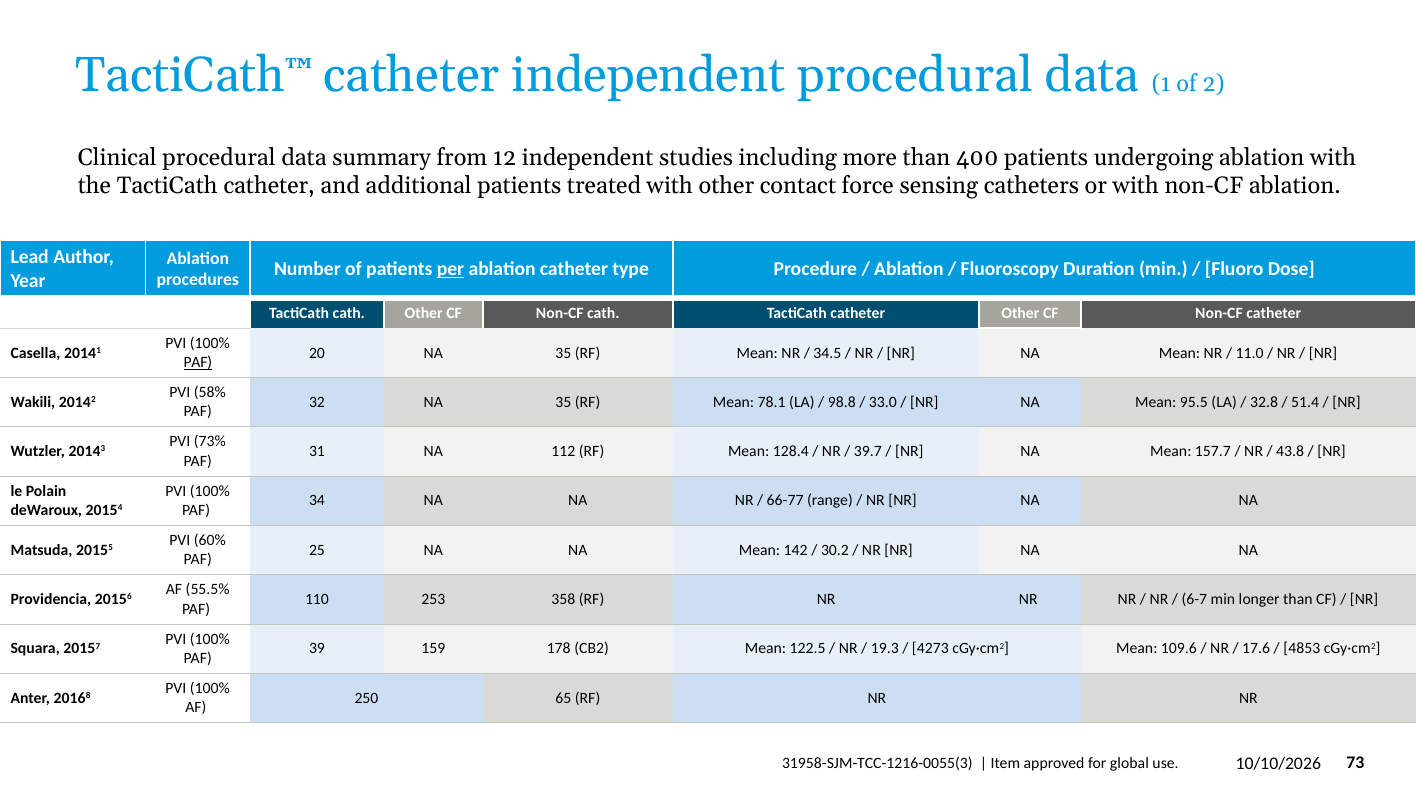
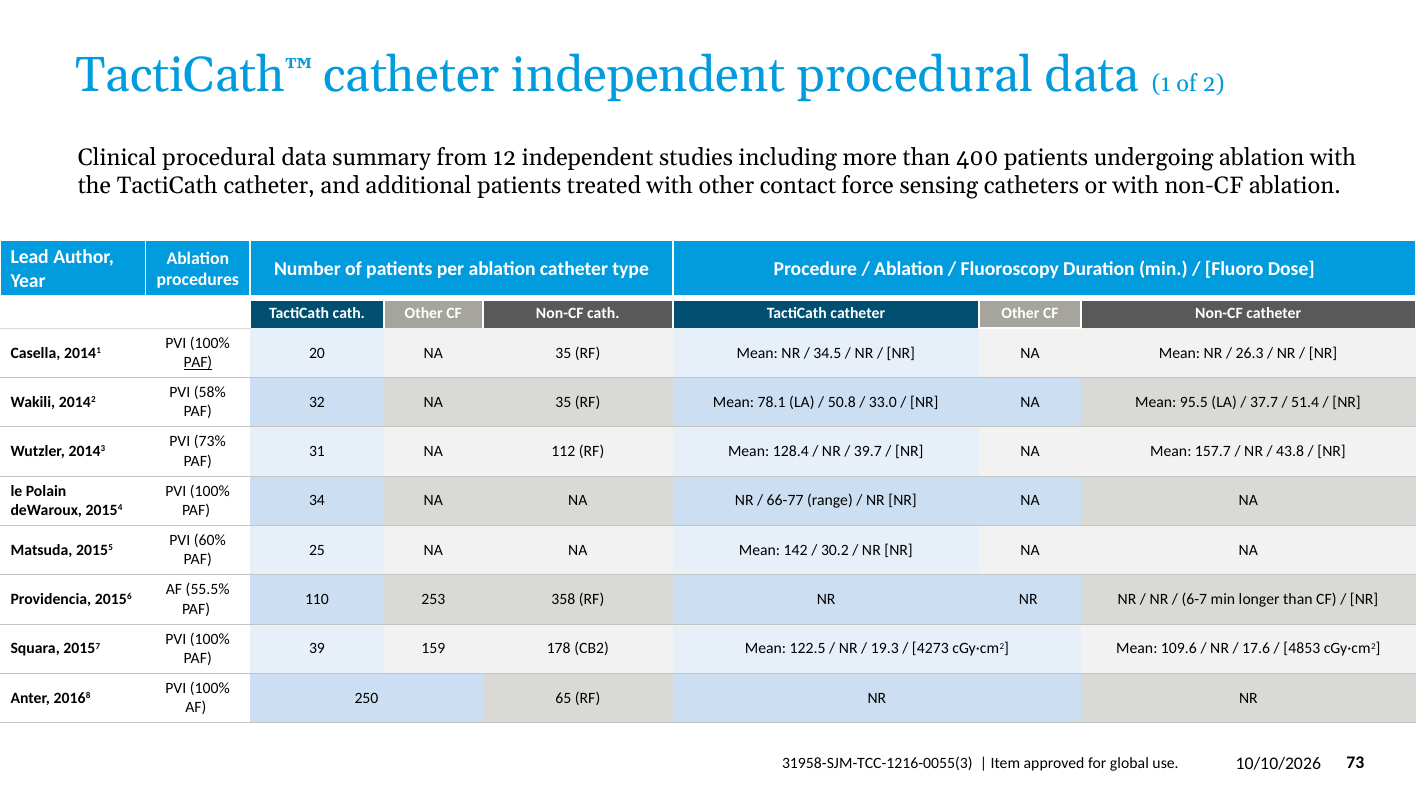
per underline: present -> none (451, 269)
11.0: 11.0 -> 26.3 (1250, 353)
98.8: 98.8 -> 50.8 (842, 402)
32.8: 32.8 -> 37.7 (1264, 402)
